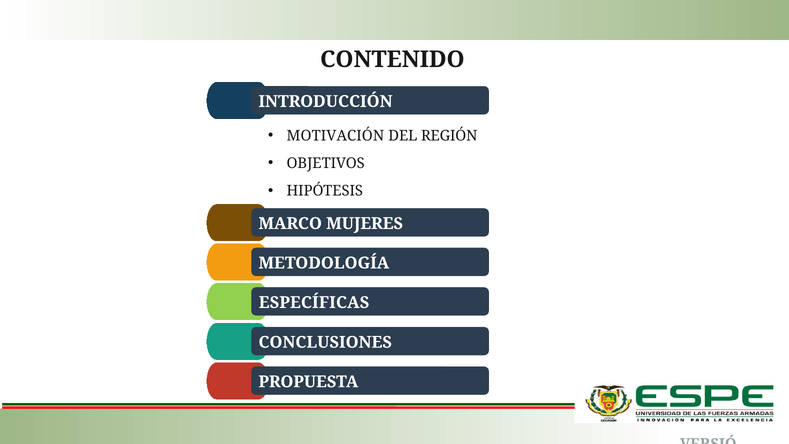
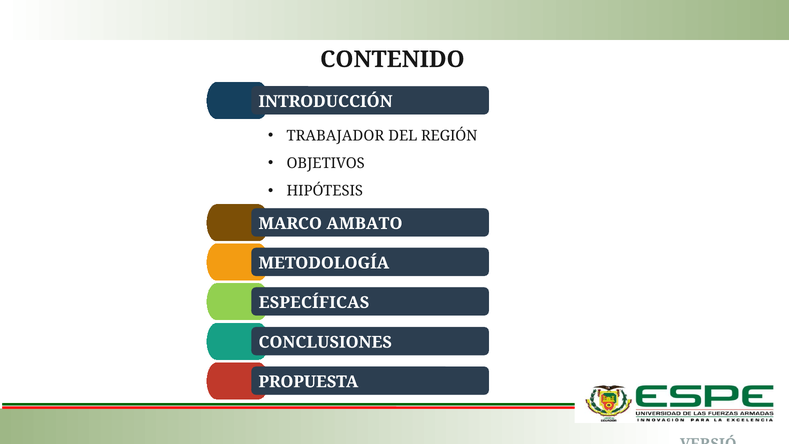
MOTIVACIÓN: MOTIVACIÓN -> TRABAJADOR (335, 136)
MUJERES: MUJERES -> AMBATO (364, 223)
